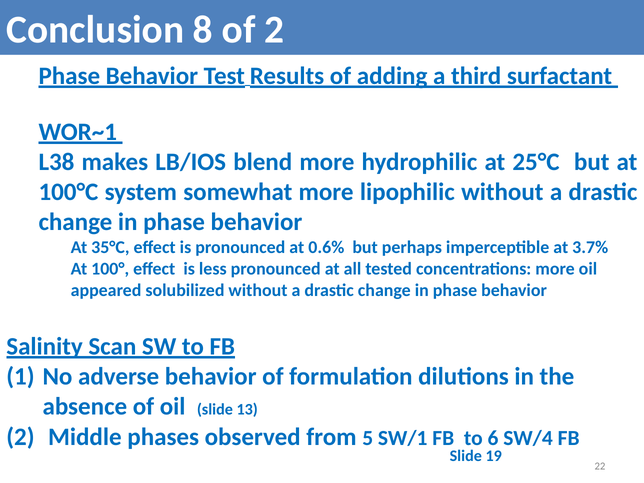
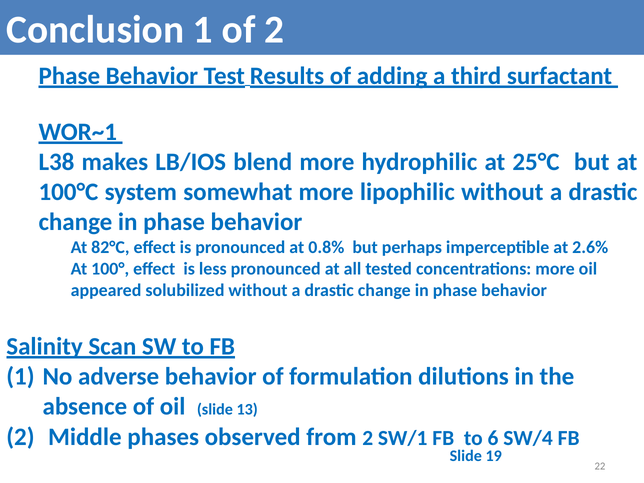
Conclusion 8: 8 -> 1 (203, 30)
35°C: 35°C -> 82°C (110, 247)
0.6%: 0.6% -> 0.8% (326, 247)
3.7%: 3.7% -> 2.6% (590, 247)
from 5: 5 -> 2 (368, 438)
